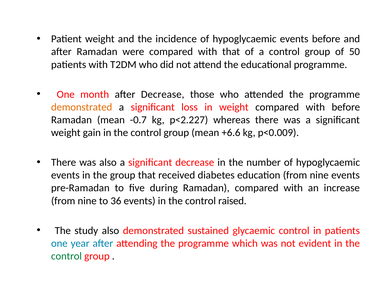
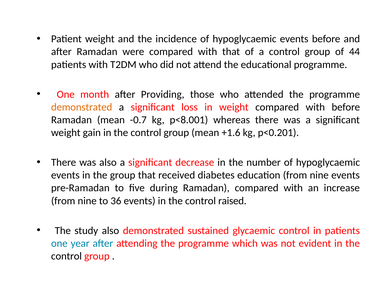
50: 50 -> 44 (354, 52)
after Decrease: Decrease -> Providing (163, 94)
p<2.227: p<2.227 -> p<8.001 (189, 120)
+6.6: +6.6 -> +1.6 (231, 133)
p<0.009: p<0.009 -> p<0.201 (278, 133)
control colour: green -> black (66, 256)
